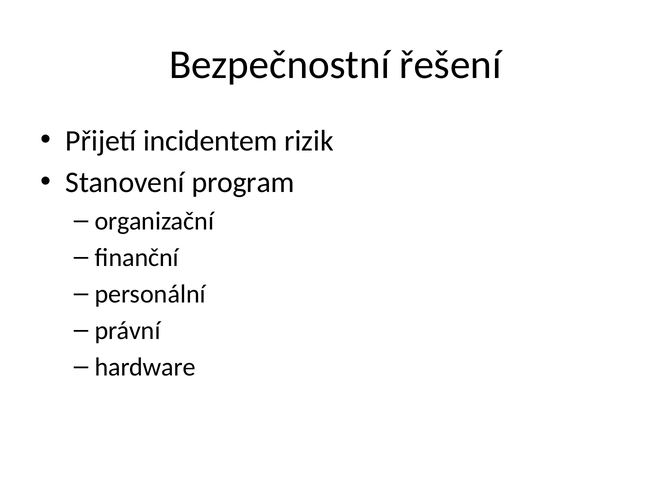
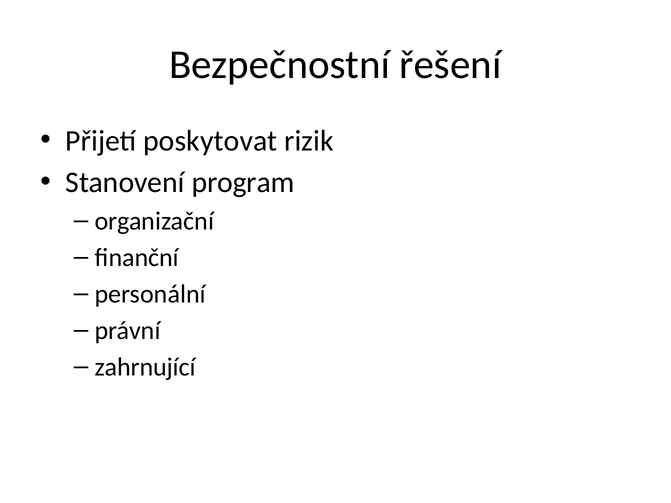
incidentem: incidentem -> poskytovat (210, 141)
hardware: hardware -> zahrnující (145, 367)
